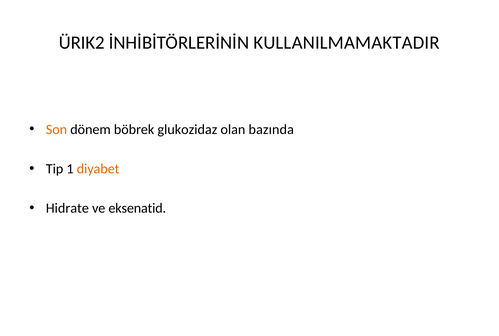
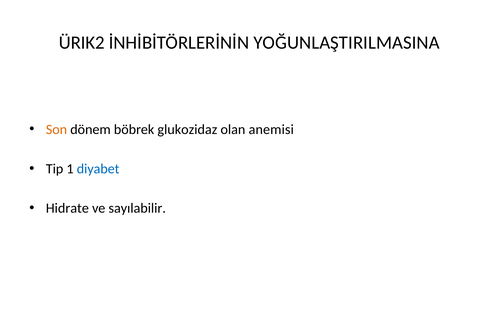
KULLANILMAMAKTADIR: KULLANILMAMAKTADIR -> YOĞUNLAŞTIRILMASINA (347, 43)
bazında: bazında -> anemisi (271, 129)
diyabet colour: orange -> blue (98, 169)
eksenatid: eksenatid -> sayılabilir (137, 208)
